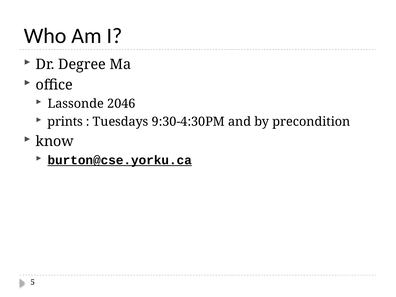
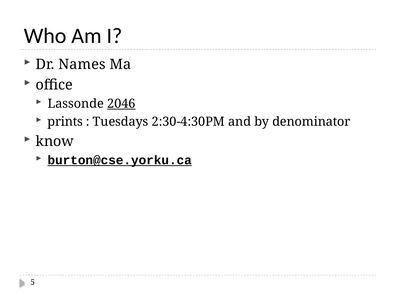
Degree: Degree -> Names (82, 64)
2046 underline: none -> present (121, 104)
9:30-4:30PM: 9:30-4:30PM -> 2:30-4:30PM (188, 122)
precondition: precondition -> denominator (311, 122)
